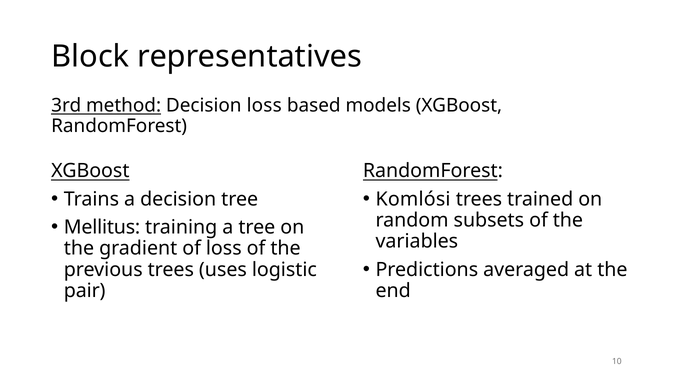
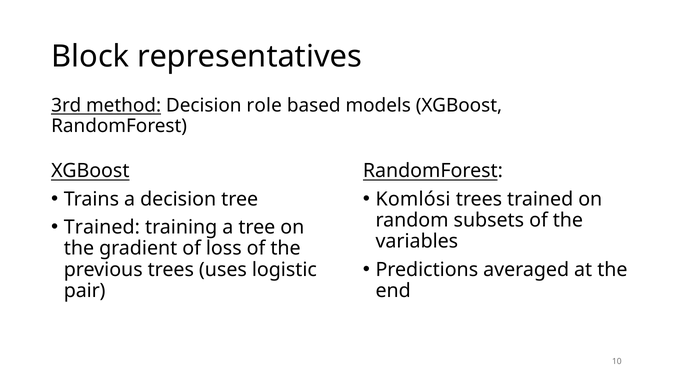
Decision loss: loss -> role (264, 105)
Mellitus: Mellitus -> Trained (102, 227)
